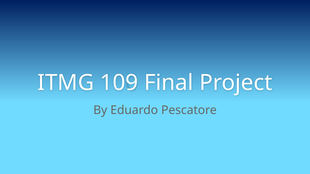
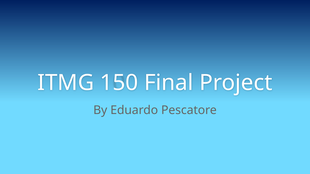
109: 109 -> 150 (119, 83)
